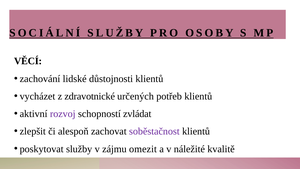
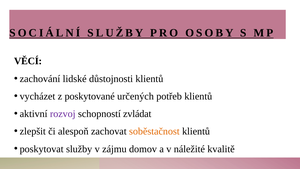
zdravotnické: zdravotnické -> poskytované (90, 96)
soběstačnost colour: purple -> orange (154, 131)
omezit: omezit -> domov (143, 149)
